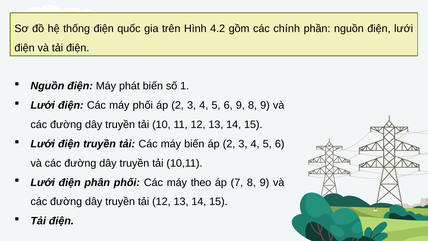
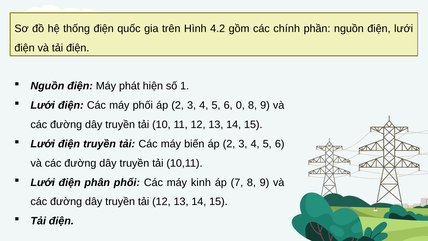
phát biến: biến -> hiện (153, 86)
6 9: 9 -> 0 (240, 105)
theo: theo -> kinh (201, 182)
